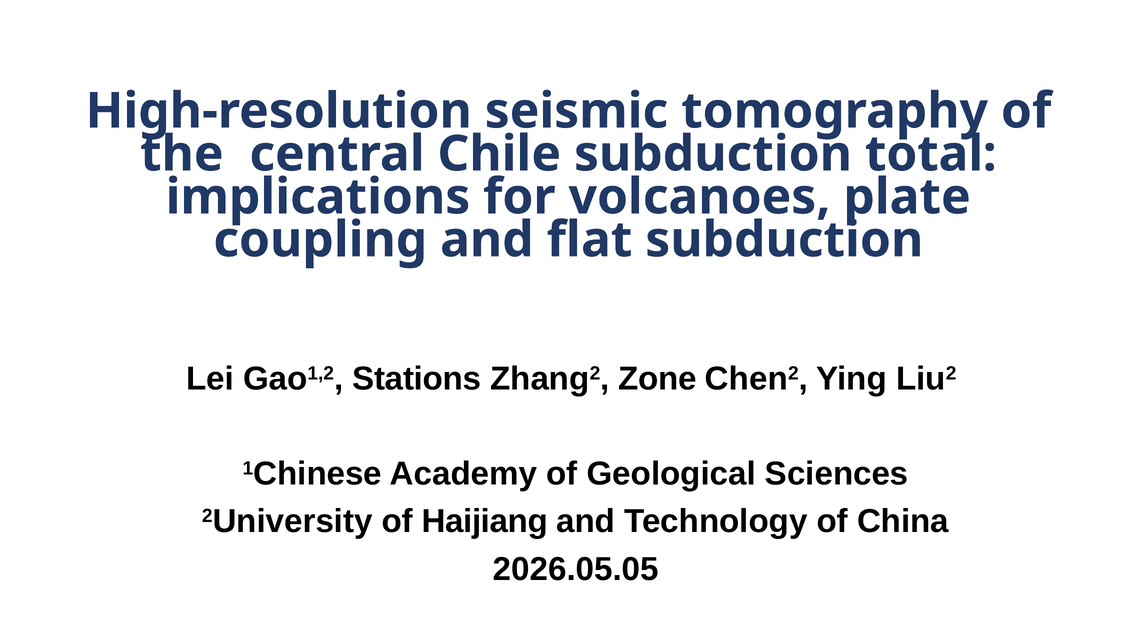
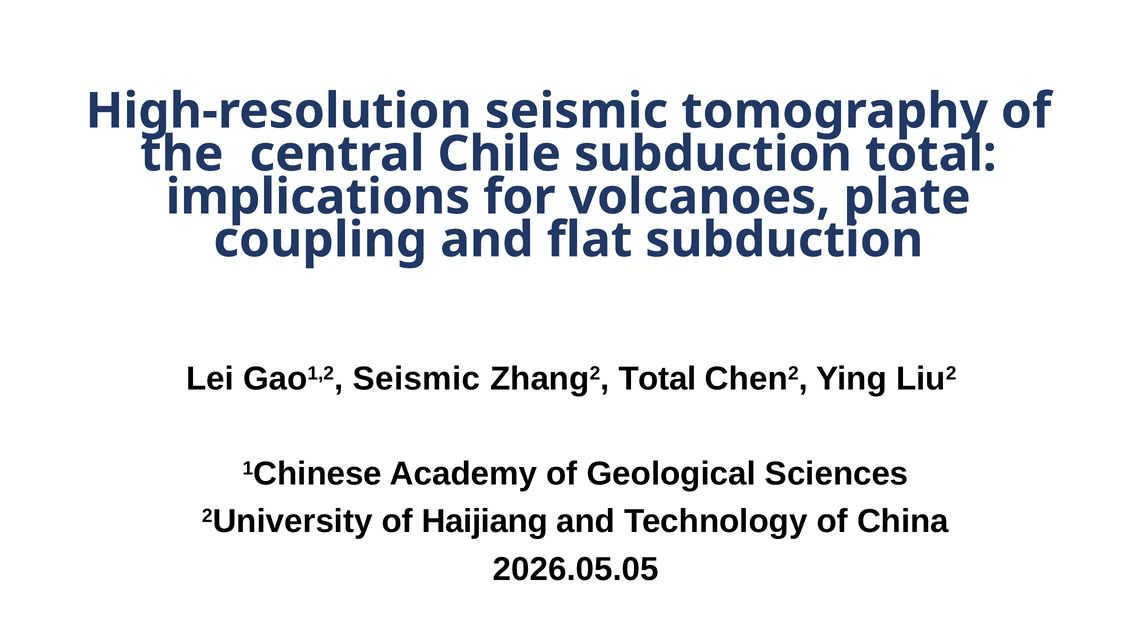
Gao1,2 Stations: Stations -> Seismic (416, 379)
Zhang2 Zone: Zone -> Total (657, 379)
